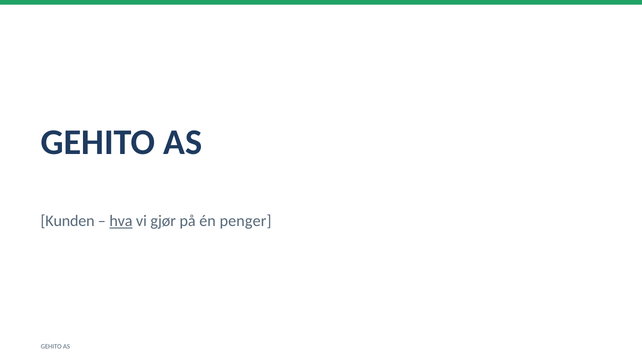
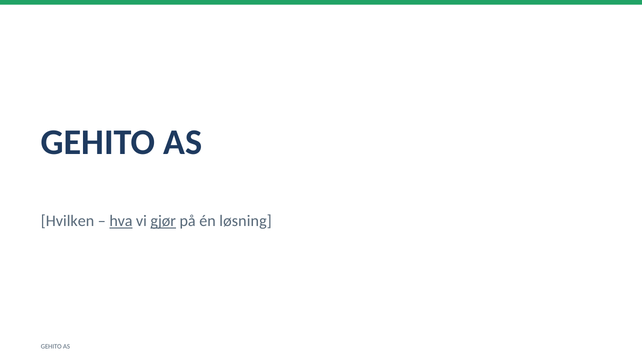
Kunden: Kunden -> Hvilken (68, 221)
gjør underline: none -> present (163, 221)
penger: penger -> løsning (246, 221)
